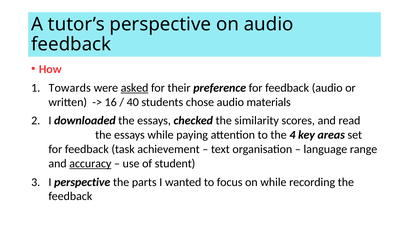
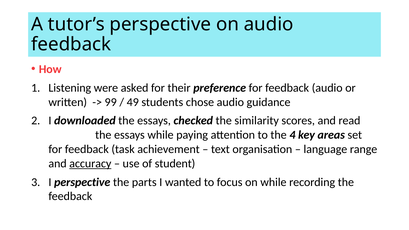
Towards: Towards -> Listening (70, 88)
asked underline: present -> none (135, 88)
16: 16 -> 99 (111, 102)
40: 40 -> 49 (133, 102)
materials: materials -> guidance (269, 102)
